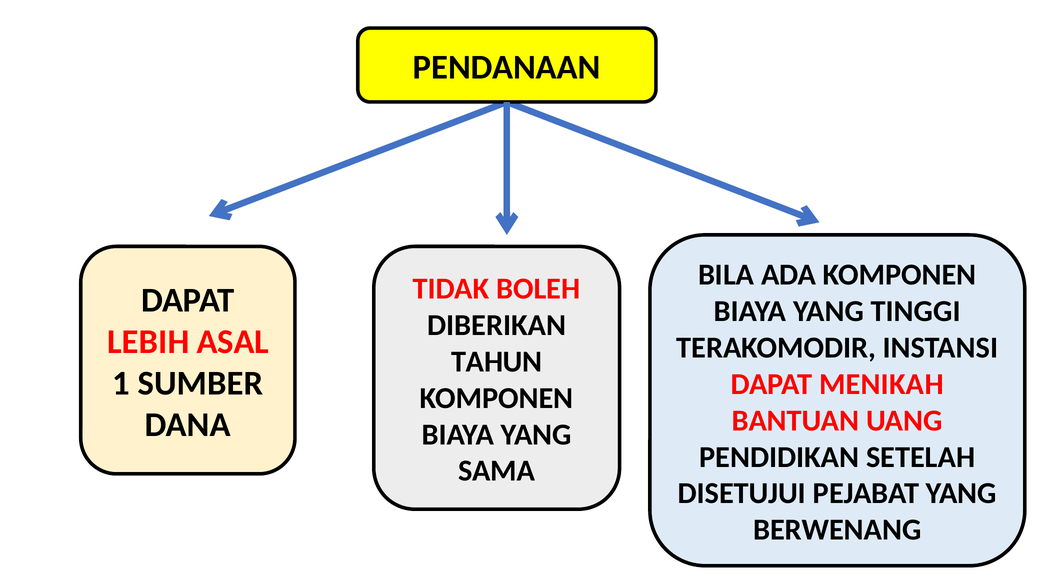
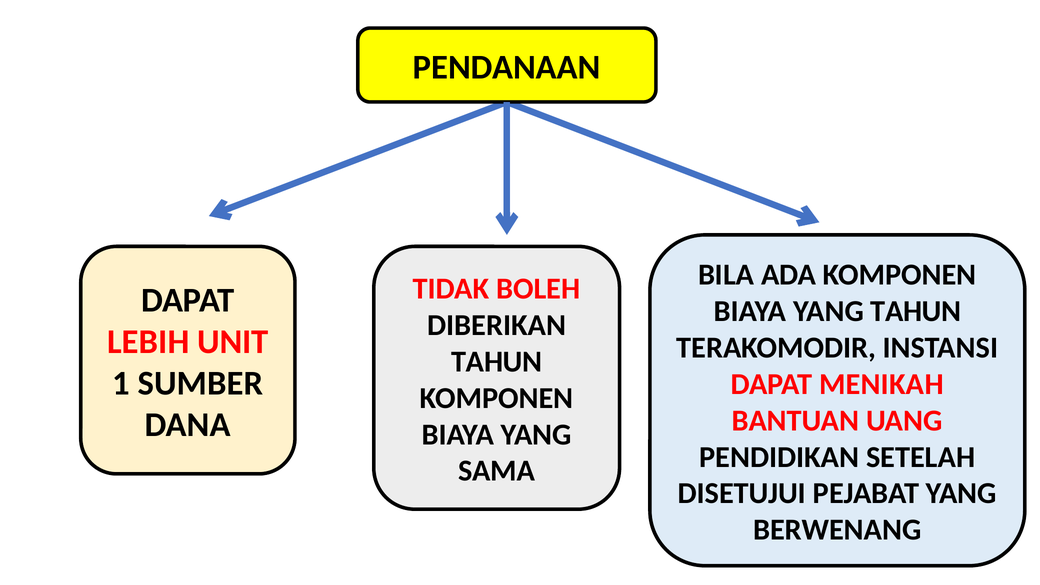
YANG TINGGI: TINGGI -> TAHUN (916, 311)
ASAL: ASAL -> UNIT (233, 342)
